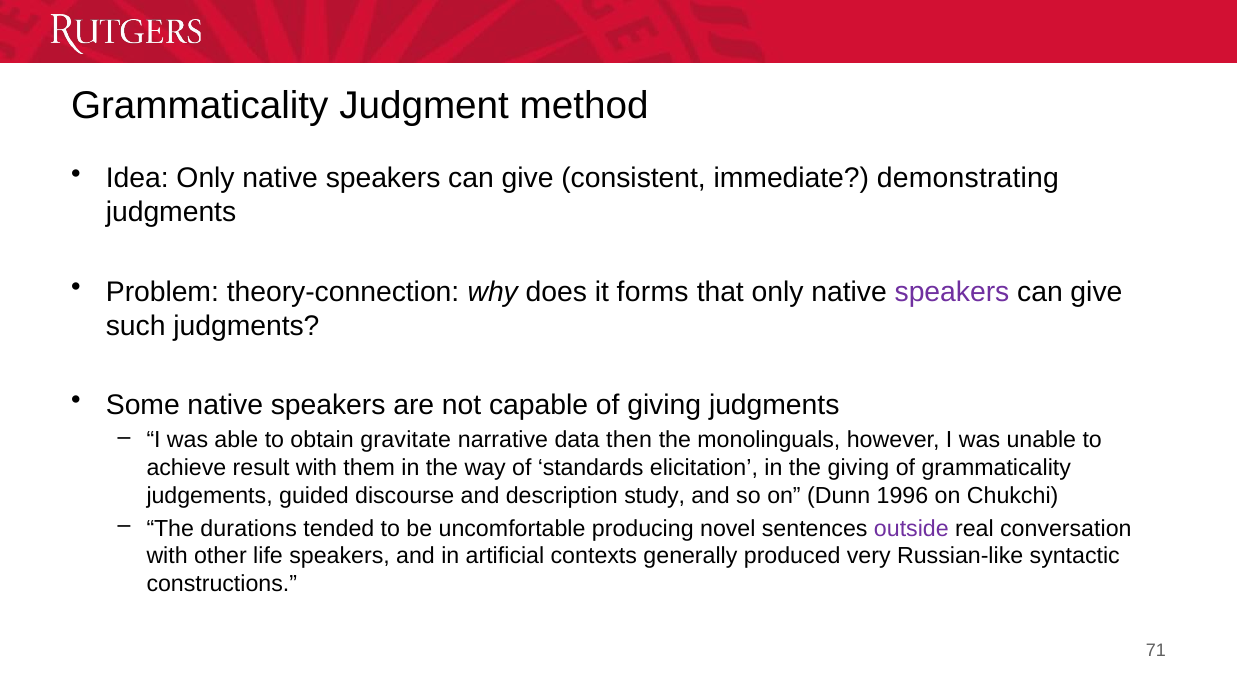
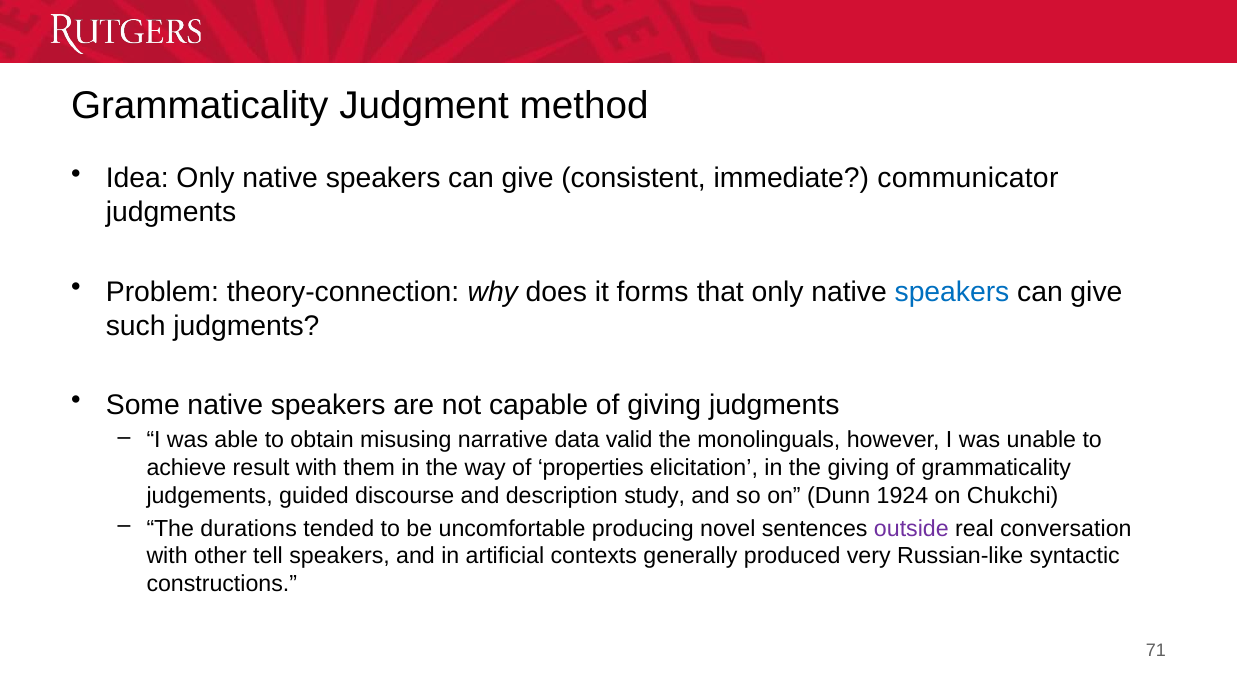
demonstrating: demonstrating -> communicator (968, 178)
speakers colour: purple -> blue (952, 292)
gravitate: gravitate -> misusing (406, 440)
then: then -> valid (629, 440)
standards: standards -> properties (591, 468)
1996: 1996 -> 1924 (902, 496)
life: life -> tell (268, 556)
